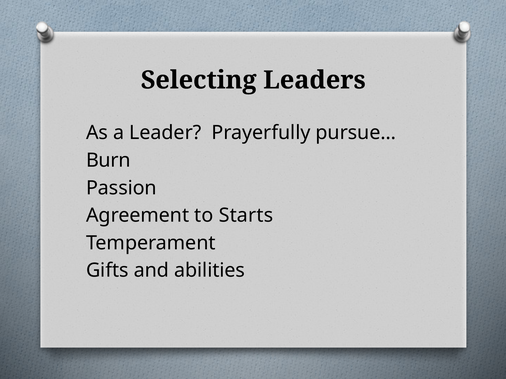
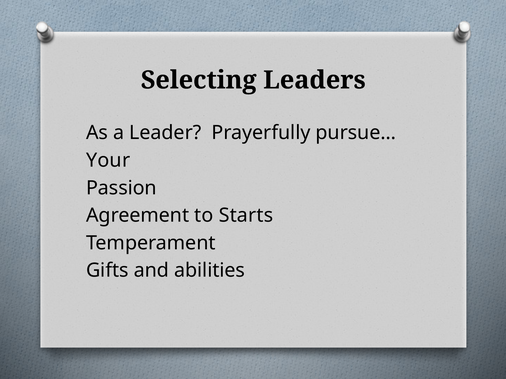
Burn: Burn -> Your (108, 161)
